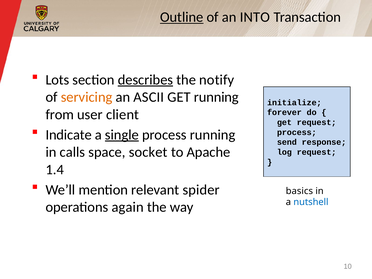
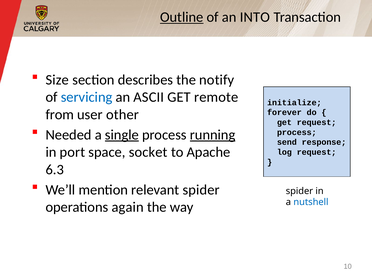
Lots: Lots -> Size (57, 80)
describes underline: present -> none (145, 80)
servicing colour: orange -> blue (87, 97)
GET running: running -> remote (216, 97)
client: client -> other (123, 114)
Indicate: Indicate -> Needed (69, 135)
running underline: none -> present (213, 135)
calls: calls -> port (72, 152)
1.4: 1.4 -> 6.3 (55, 170)
basics: basics -> spider (299, 191)
